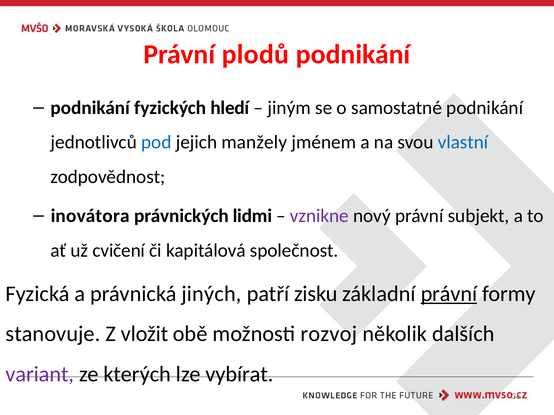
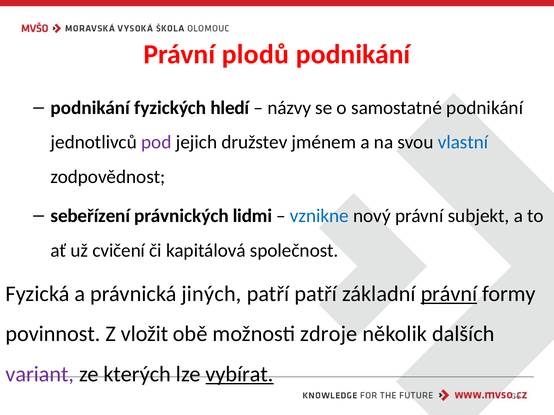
jiným: jiným -> názvy (289, 108)
pod colour: blue -> purple (156, 142)
manžely: manžely -> družstev (254, 142)
inovátora: inovátora -> sebeřízení (90, 216)
vznikne colour: purple -> blue (319, 216)
patří zisku: zisku -> patří (316, 294)
stanovuje: stanovuje -> povinnost (53, 334)
rozvoj: rozvoj -> zdroje (329, 334)
vybírat underline: none -> present (240, 374)
